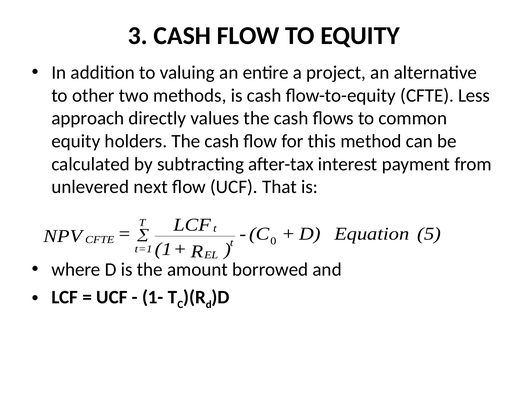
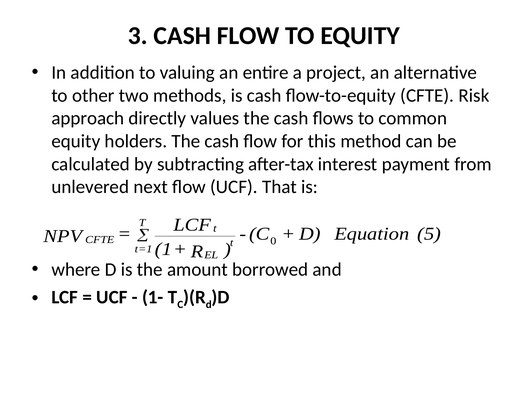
Less: Less -> Risk (474, 95)
